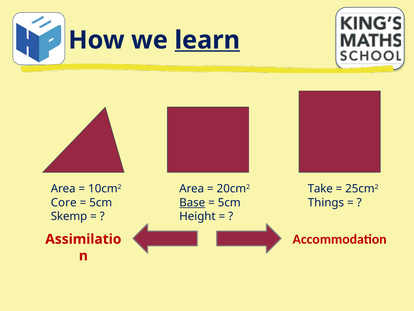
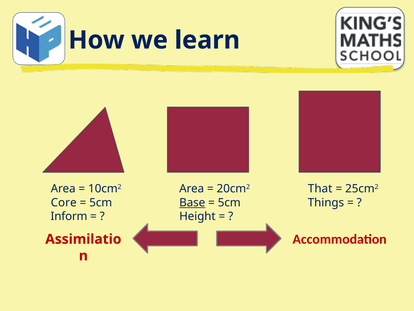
learn underline: present -> none (207, 40)
Take: Take -> That (320, 188)
Skemp: Skemp -> Inform (69, 216)
